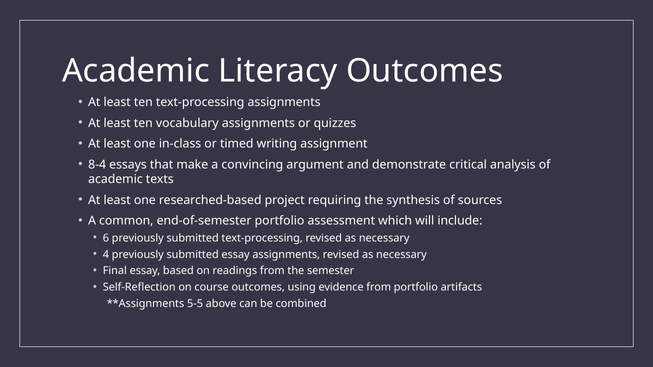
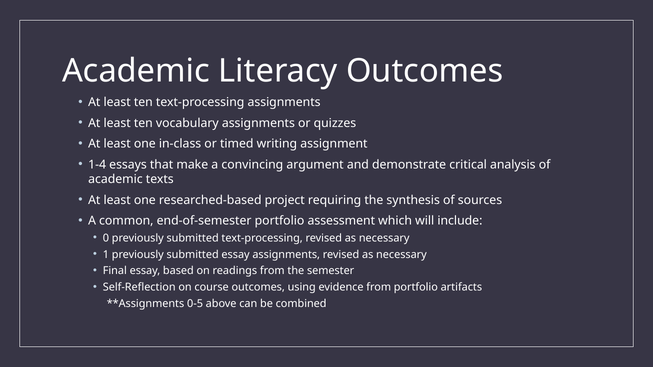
8-4: 8-4 -> 1-4 (97, 165)
6: 6 -> 0 (106, 238)
4: 4 -> 1 (106, 255)
5-5: 5-5 -> 0-5 (195, 304)
